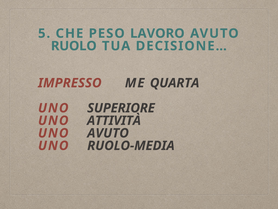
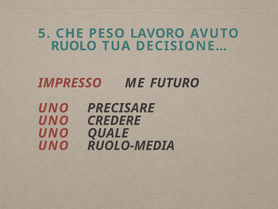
QUARTA: QUARTA -> FUTURO (175, 83)
SUPERIORE: SUPERIORE -> PRECISARE (121, 108)
ATTIVITÀ: ATTIVITÀ -> CREDERE (114, 120)
UNO AVUTO: AVUTO -> QUALE (108, 133)
